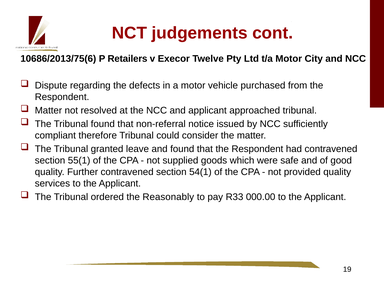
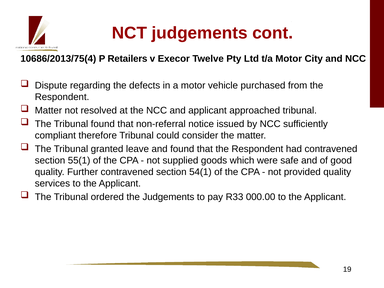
10686/2013/75(6: 10686/2013/75(6 -> 10686/2013/75(4 (58, 59)
the Reasonably: Reasonably -> Judgements (168, 197)
